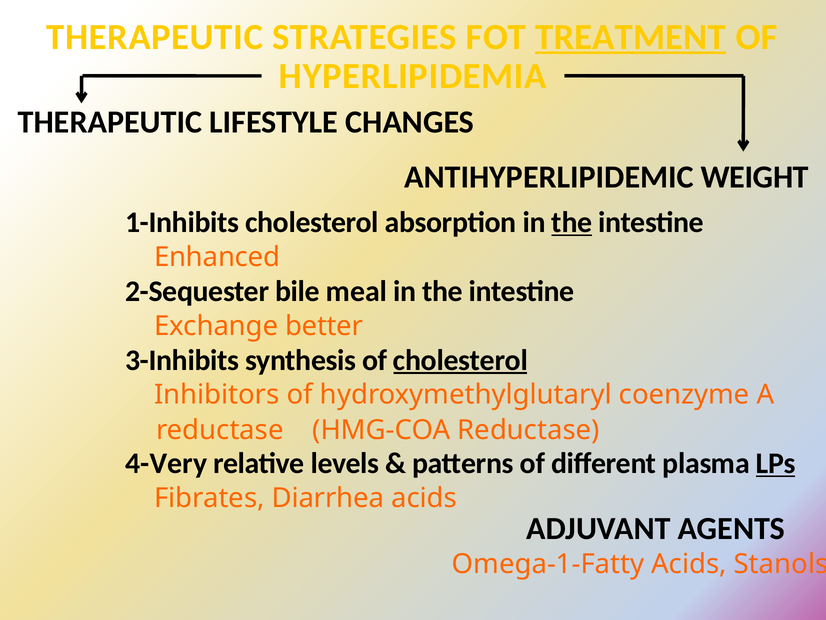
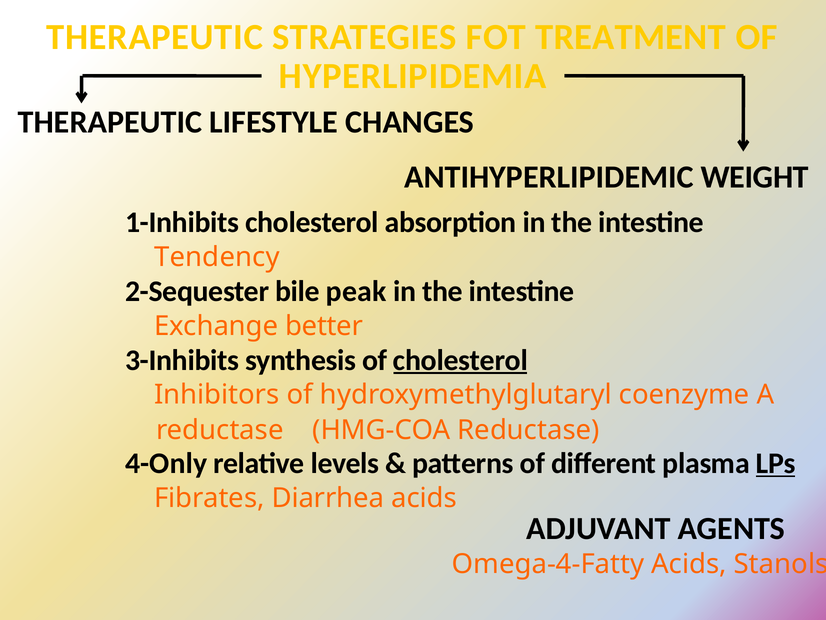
TREATMENT underline: present -> none (631, 37)
the underline: present -> none (572, 222)
Enhanced: Enhanced -> Tendency (217, 257)
meal: meal -> peak (356, 291)
4-Very: 4-Very -> 4-Only (166, 463)
Omega-1-Fatty: Omega-1-Fatty -> Omega-4-Fatty (548, 564)
